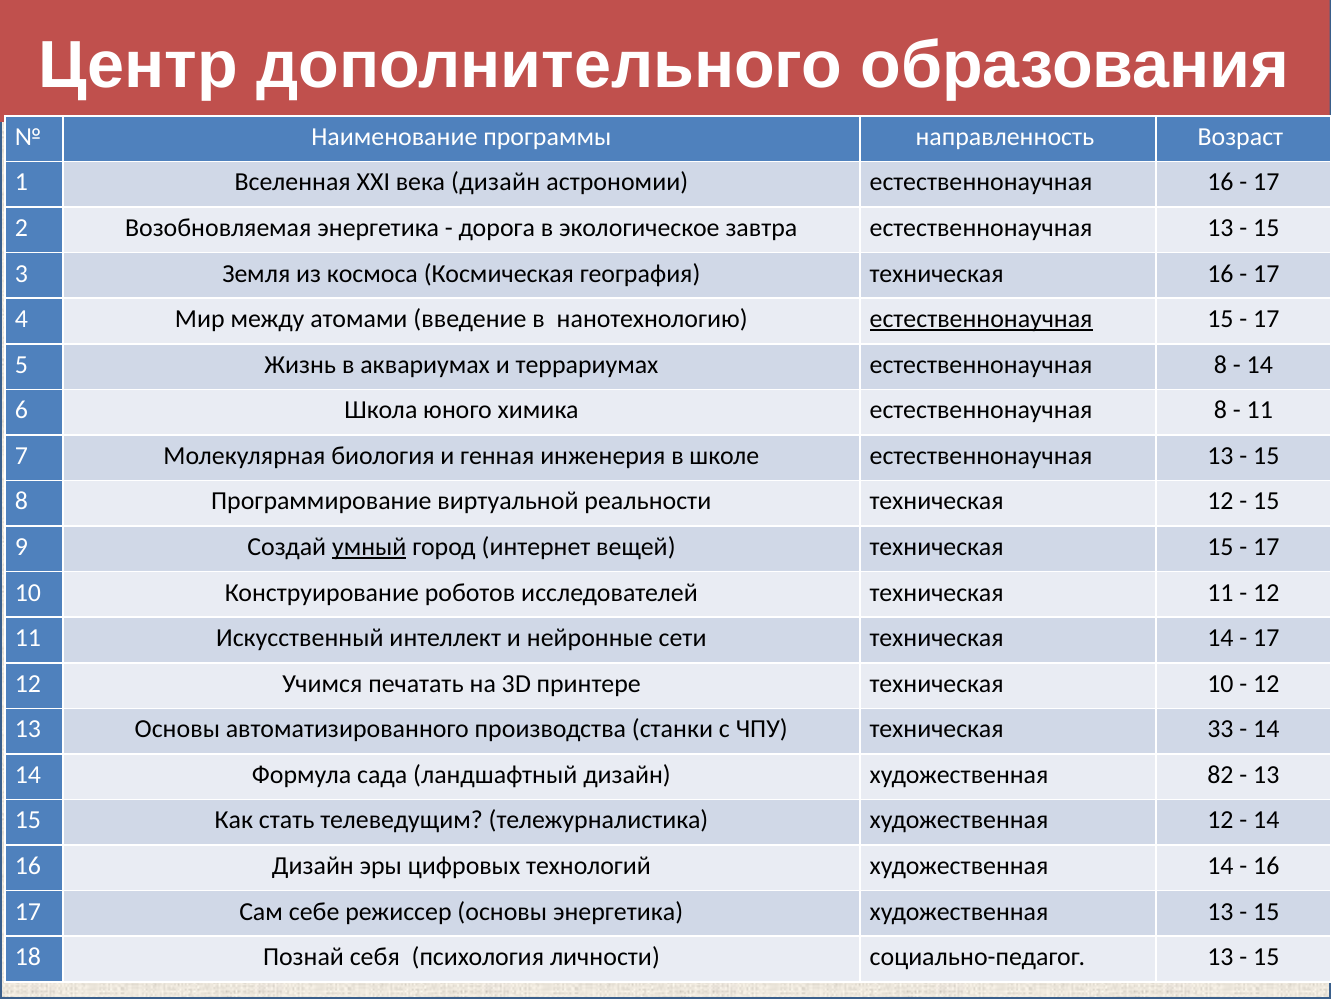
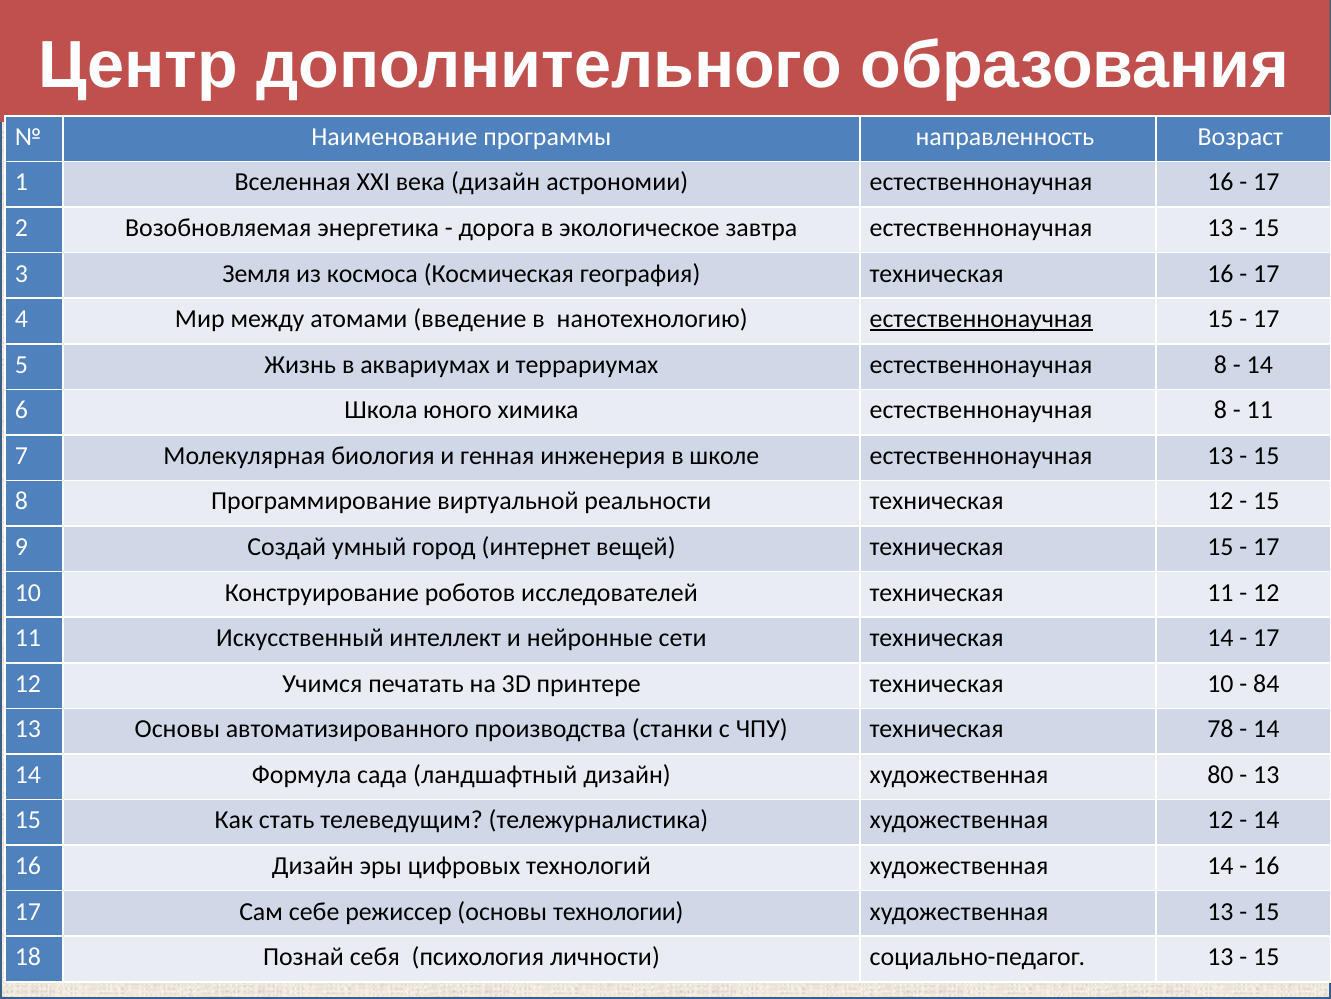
умный underline: present -> none (369, 546)
12: 12 -> 84 (1266, 683)
33: 33 -> 78 (1220, 729)
82: 82 -> 80 (1220, 774)
основы энергетика: энергетика -> технологии (618, 911)
